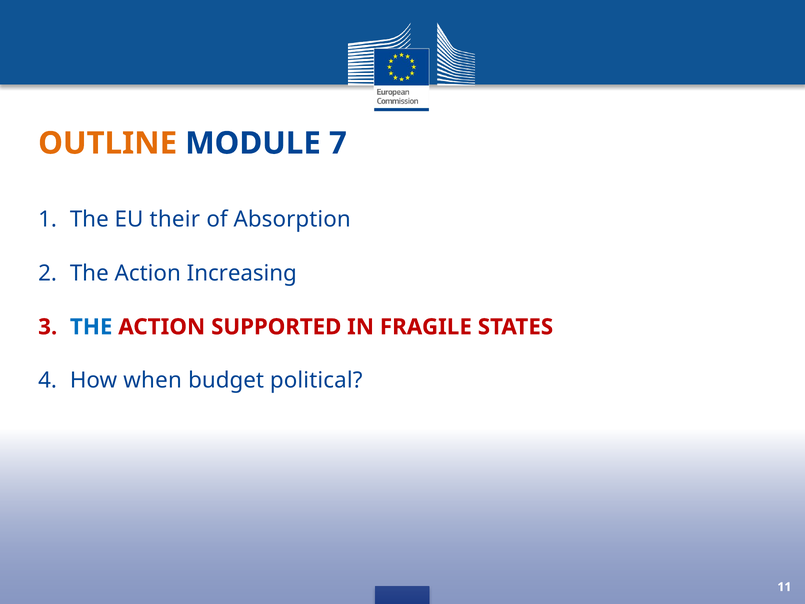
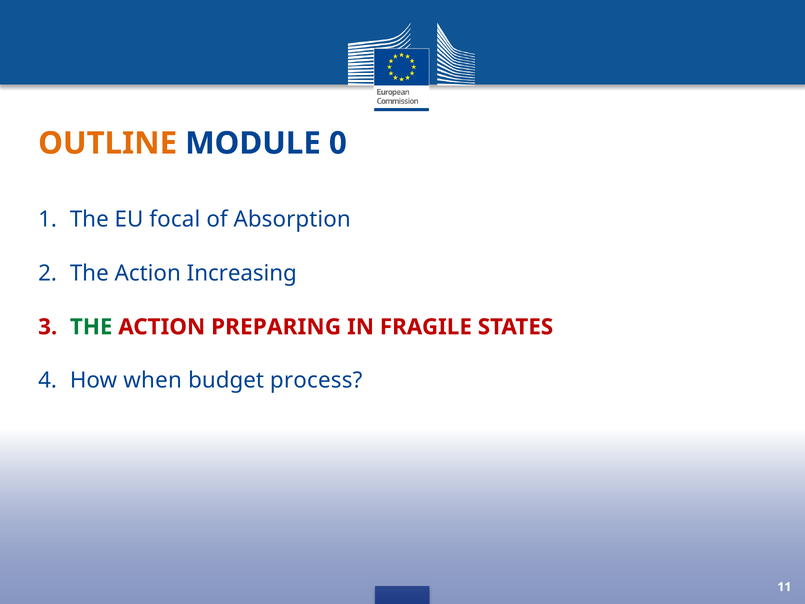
7: 7 -> 0 (338, 143)
their: their -> focal (175, 219)
THE colour: blue -> green (91, 327)
SUPPORTED: SUPPORTED -> PREPARING (276, 327)
political: political -> process (316, 380)
